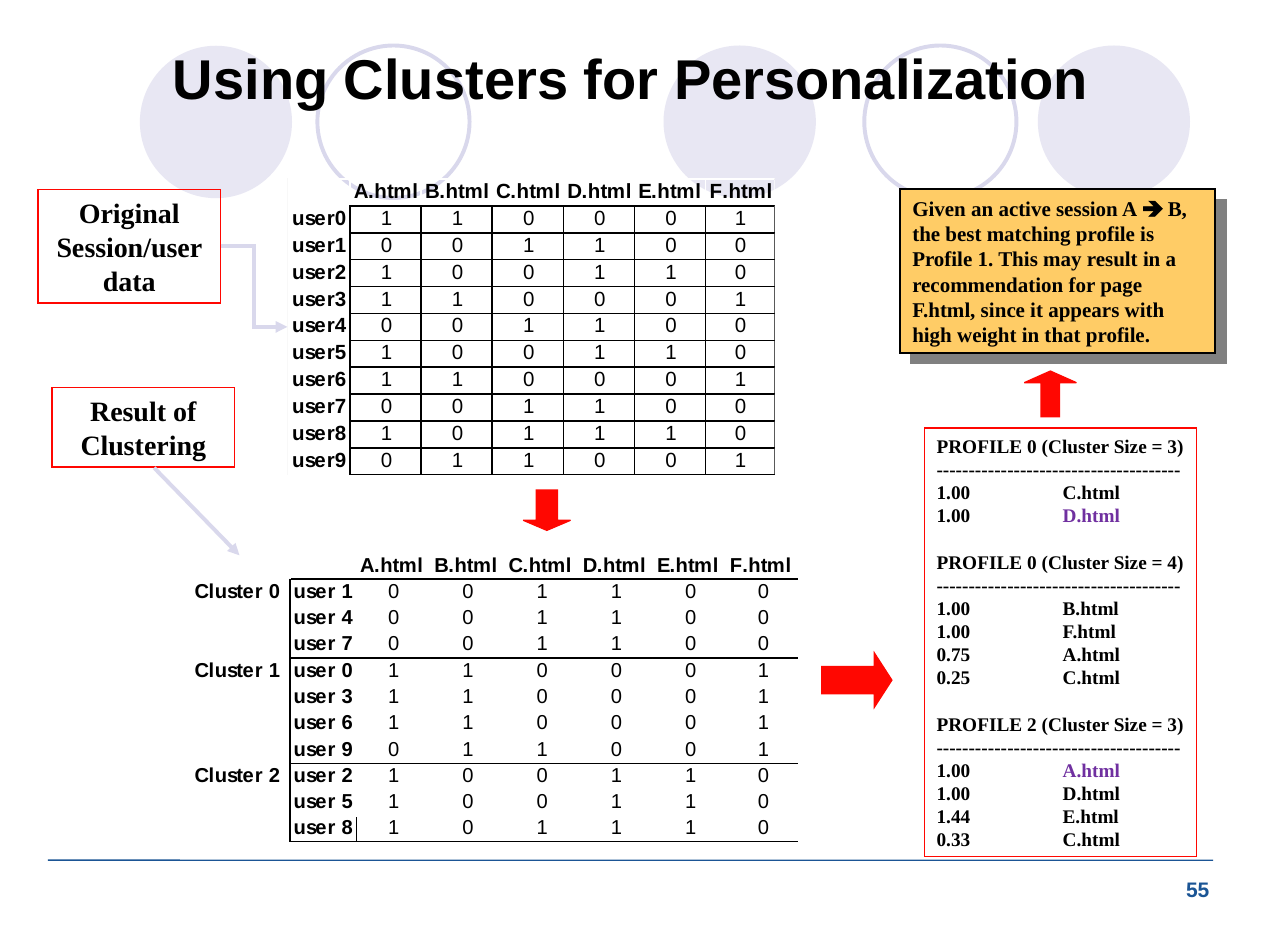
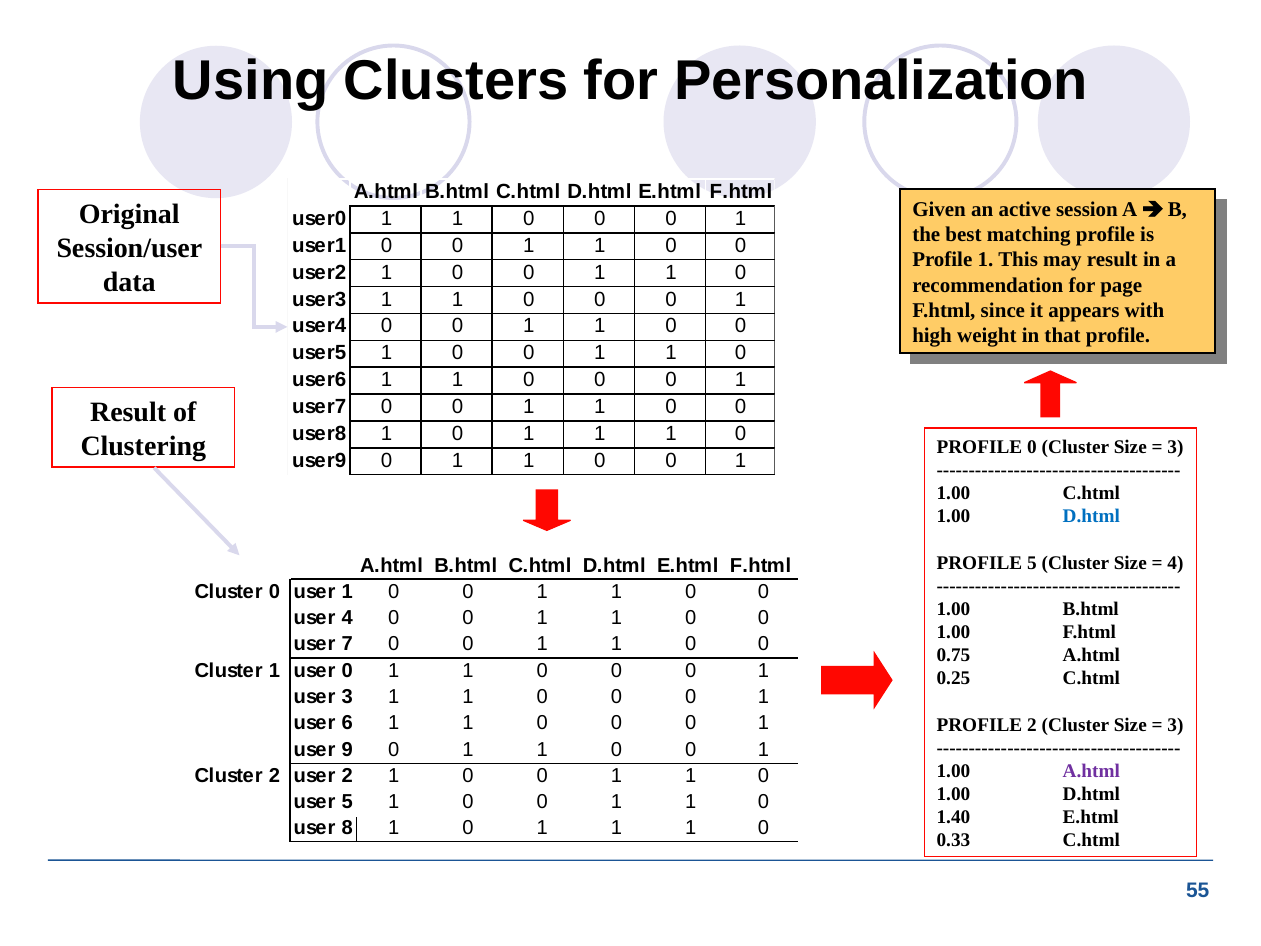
D.html colour: purple -> blue (1091, 516)
0: 0 -> 5 (1032, 563)
1.44: 1.44 -> 1.40 (953, 817)
